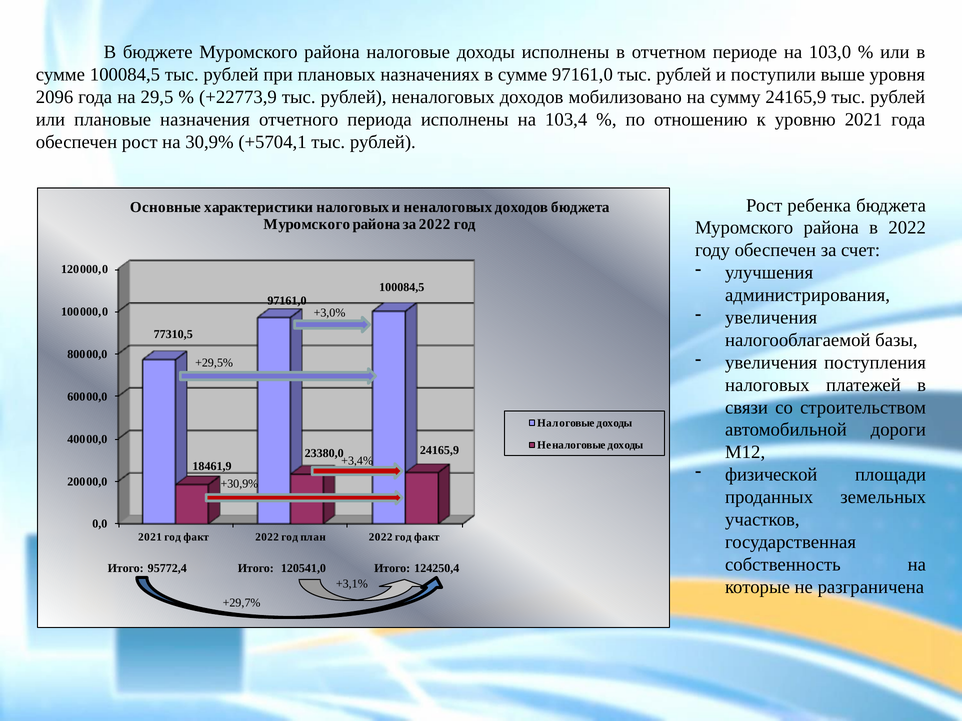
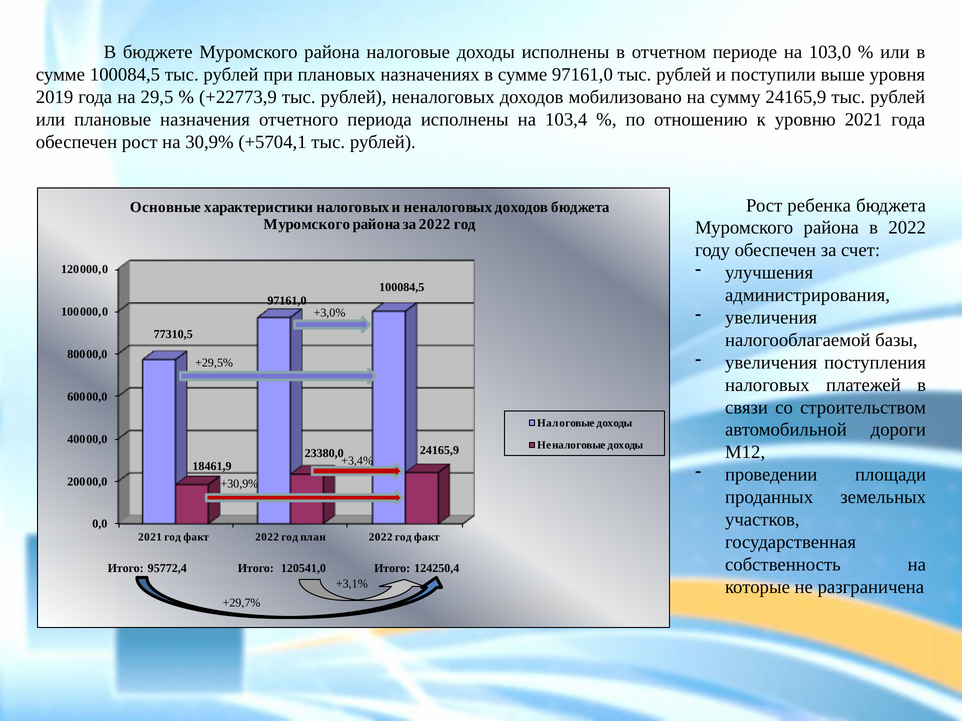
2096: 2096 -> 2019 (55, 97)
физической: физической -> проведении (771, 475)
